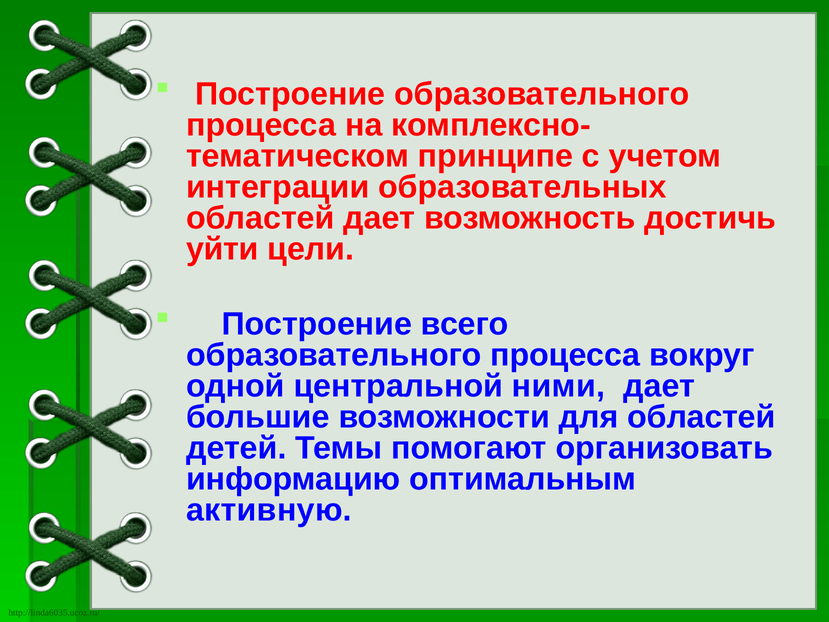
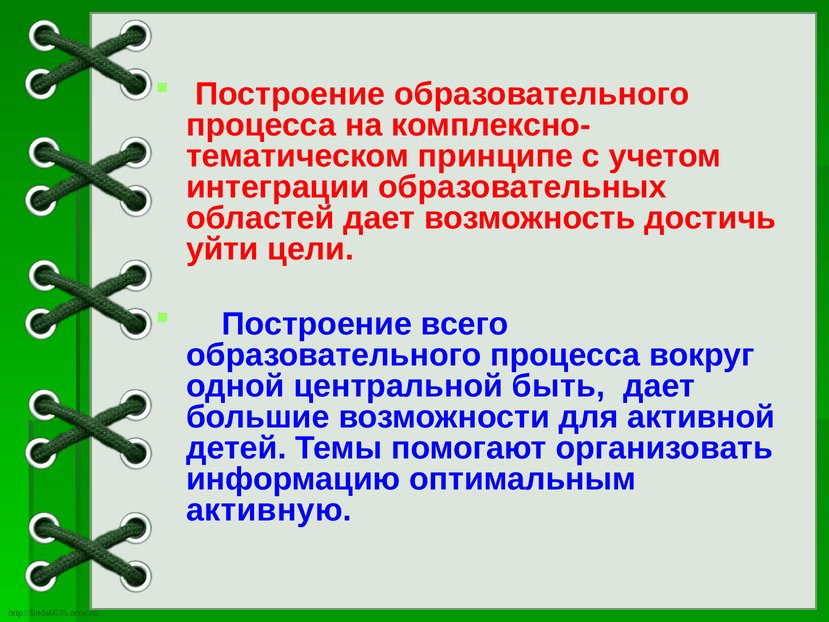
ними: ними -> быть (559, 386)
для областей: областей -> активной (701, 417)
